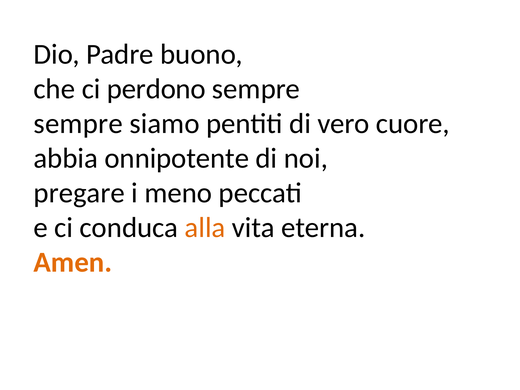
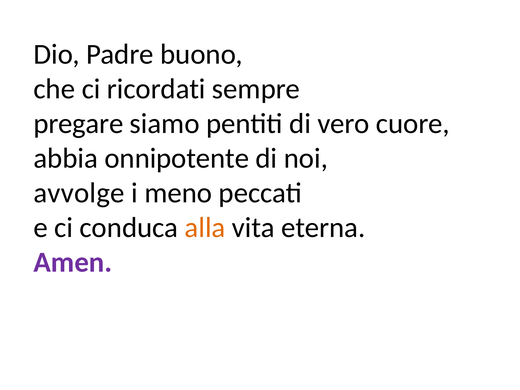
perdono: perdono -> ricordati (156, 89)
sempre: sempre -> pregare (78, 124)
pregare: pregare -> avvolge (79, 193)
Amen colour: orange -> purple (73, 262)
